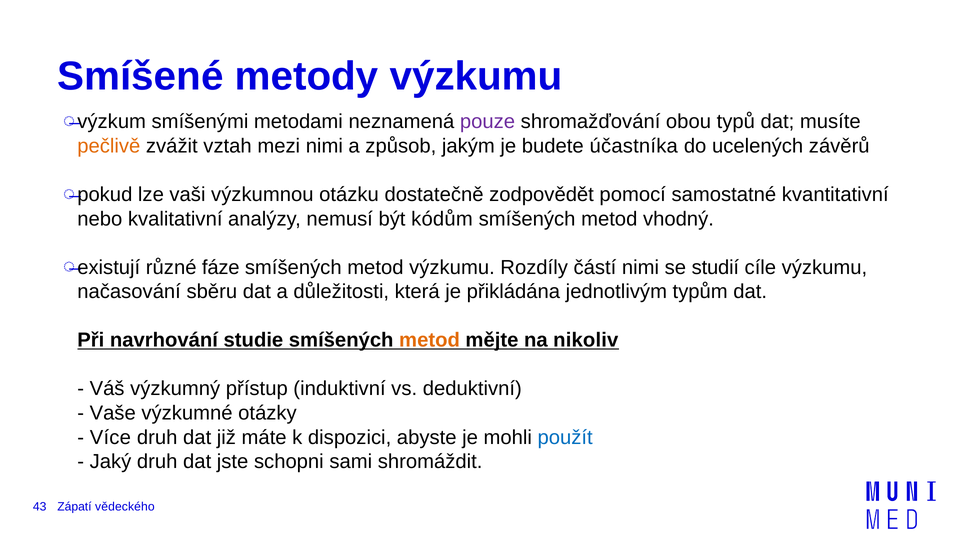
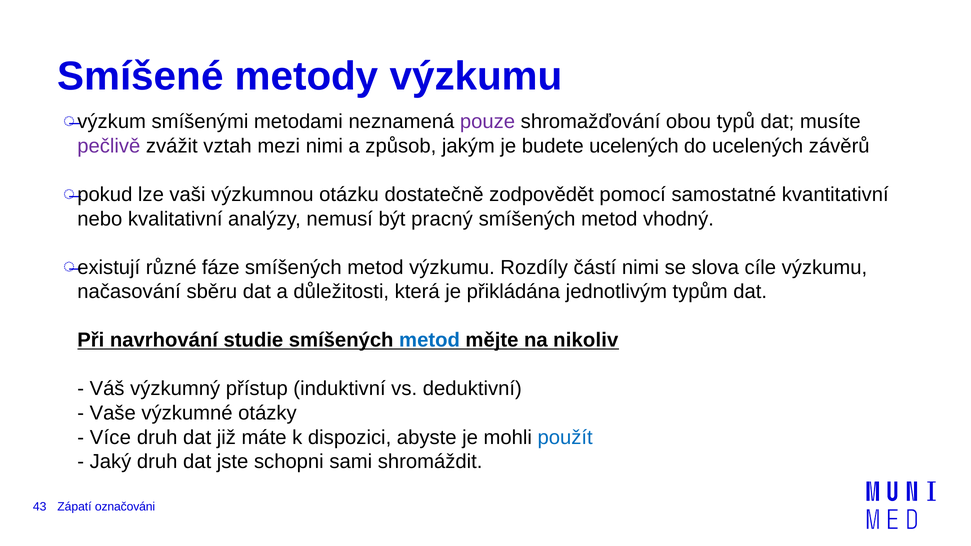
pečlivě colour: orange -> purple (109, 146)
budete účastníka: účastníka -> ucelených (634, 146)
kódům: kódům -> pracný (442, 219)
studií: studií -> slova (715, 268)
metod colour: orange -> blue (429, 340)
vědeckého: vědeckého -> označováni (125, 507)
